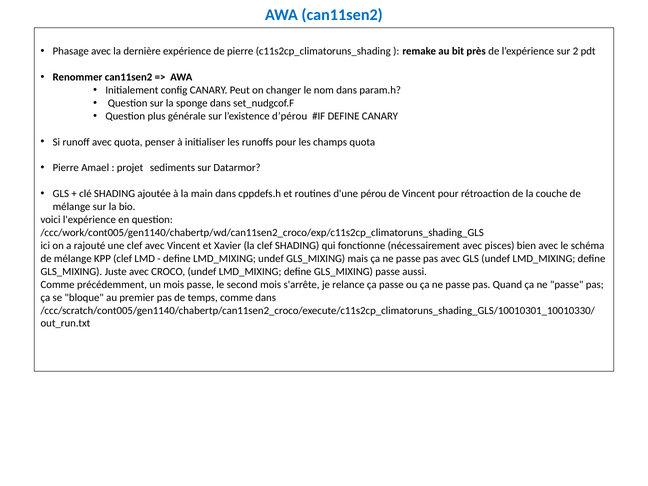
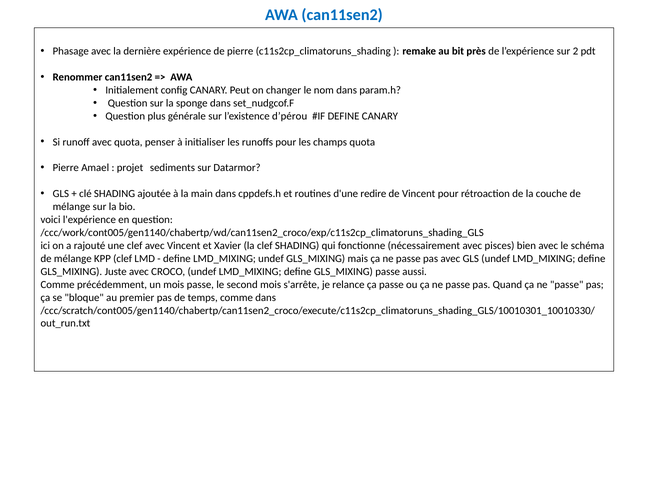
pérou: pérou -> redire (373, 194)
